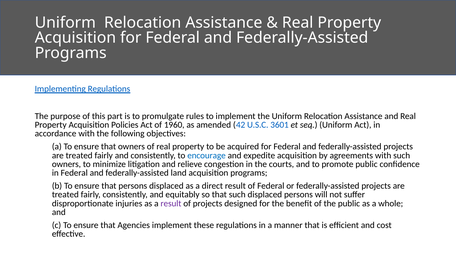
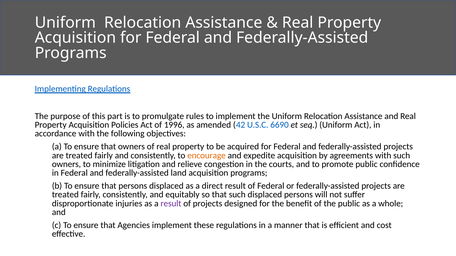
1960: 1960 -> 1996 (174, 125)
3601: 3601 -> 6690 (280, 125)
encourage colour: blue -> orange (207, 156)
